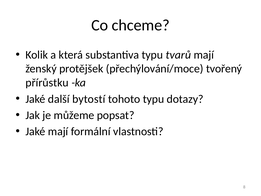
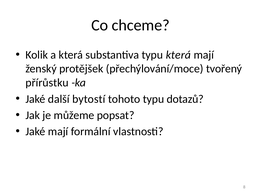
typu tvarů: tvarů -> která (178, 55)
dotazy: dotazy -> dotazů (185, 99)
